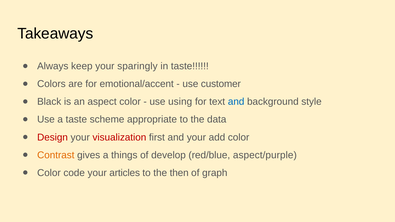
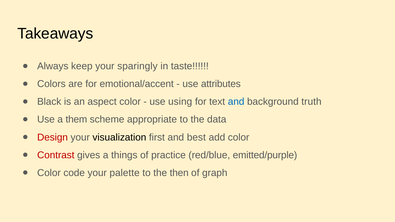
customer: customer -> attributes (221, 84)
style: style -> truth (311, 102)
a taste: taste -> them (76, 120)
visualization colour: red -> black (119, 137)
and your: your -> best (196, 137)
Contrast colour: orange -> red (56, 155)
develop: develop -> practice (168, 155)
aspect/purple: aspect/purple -> emitted/purple (265, 155)
articles: articles -> palette (125, 173)
